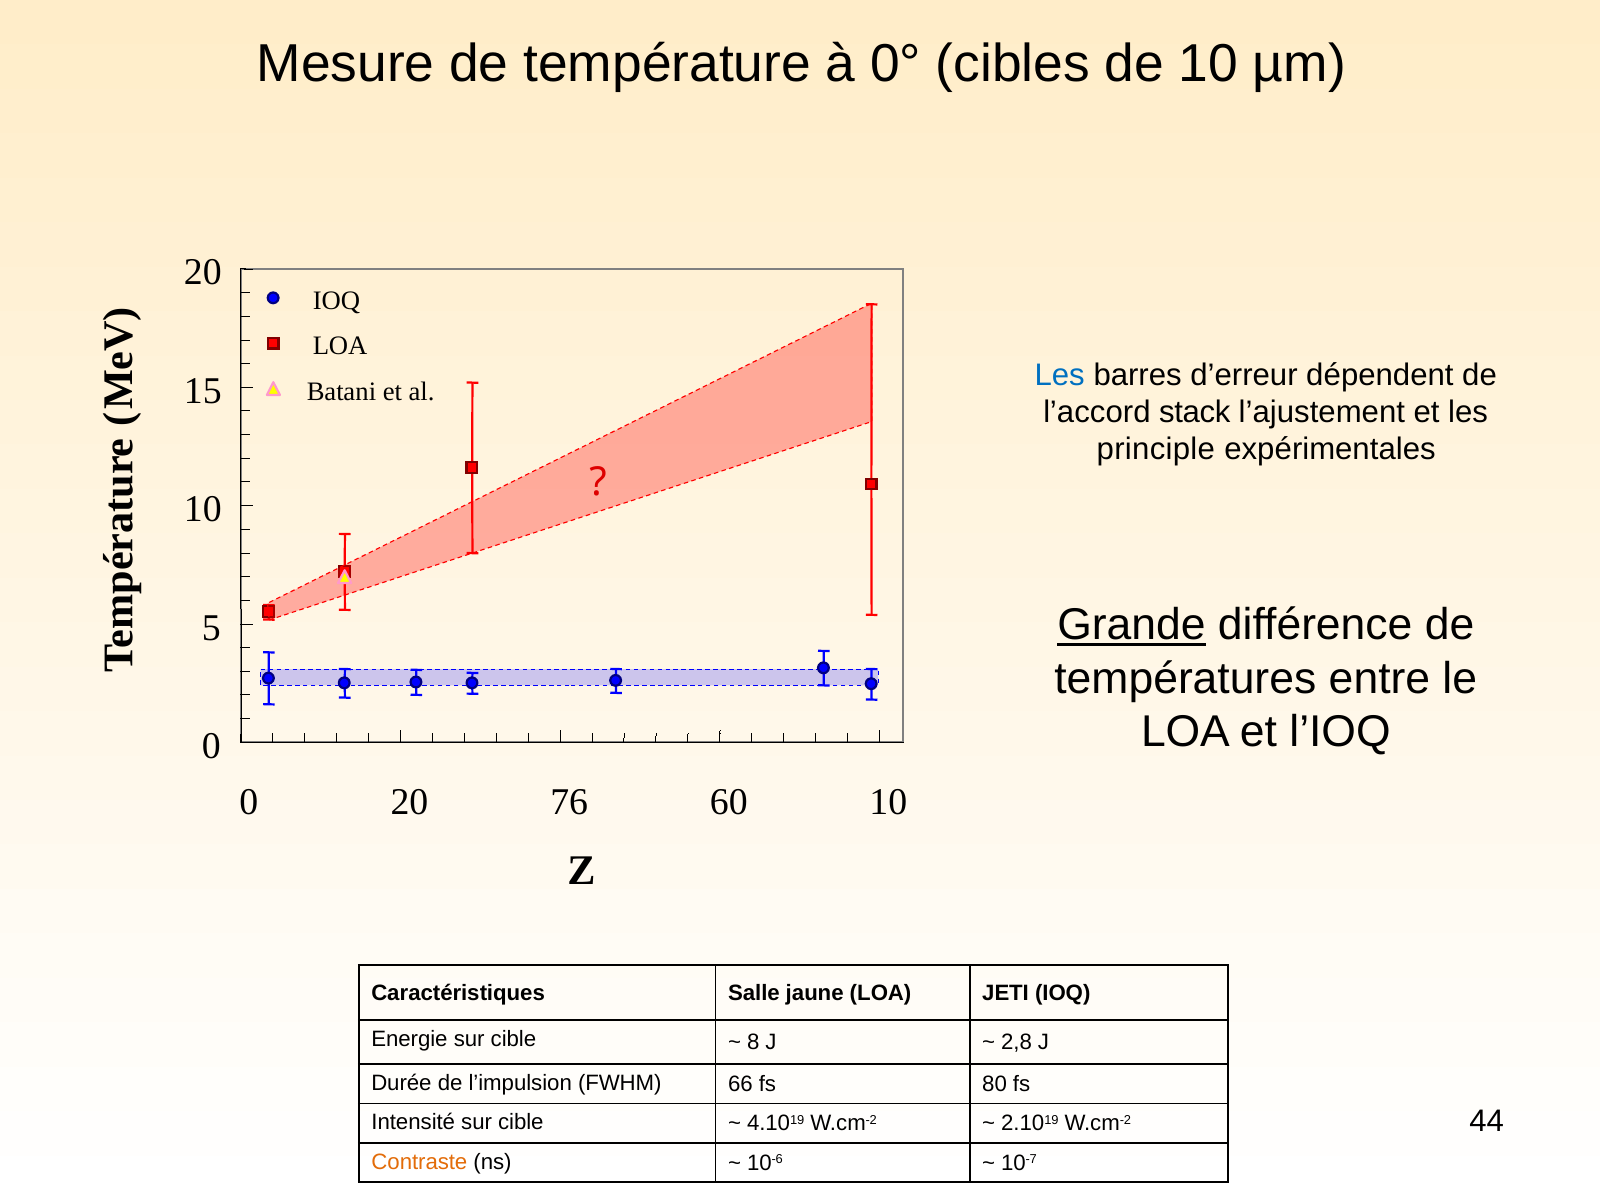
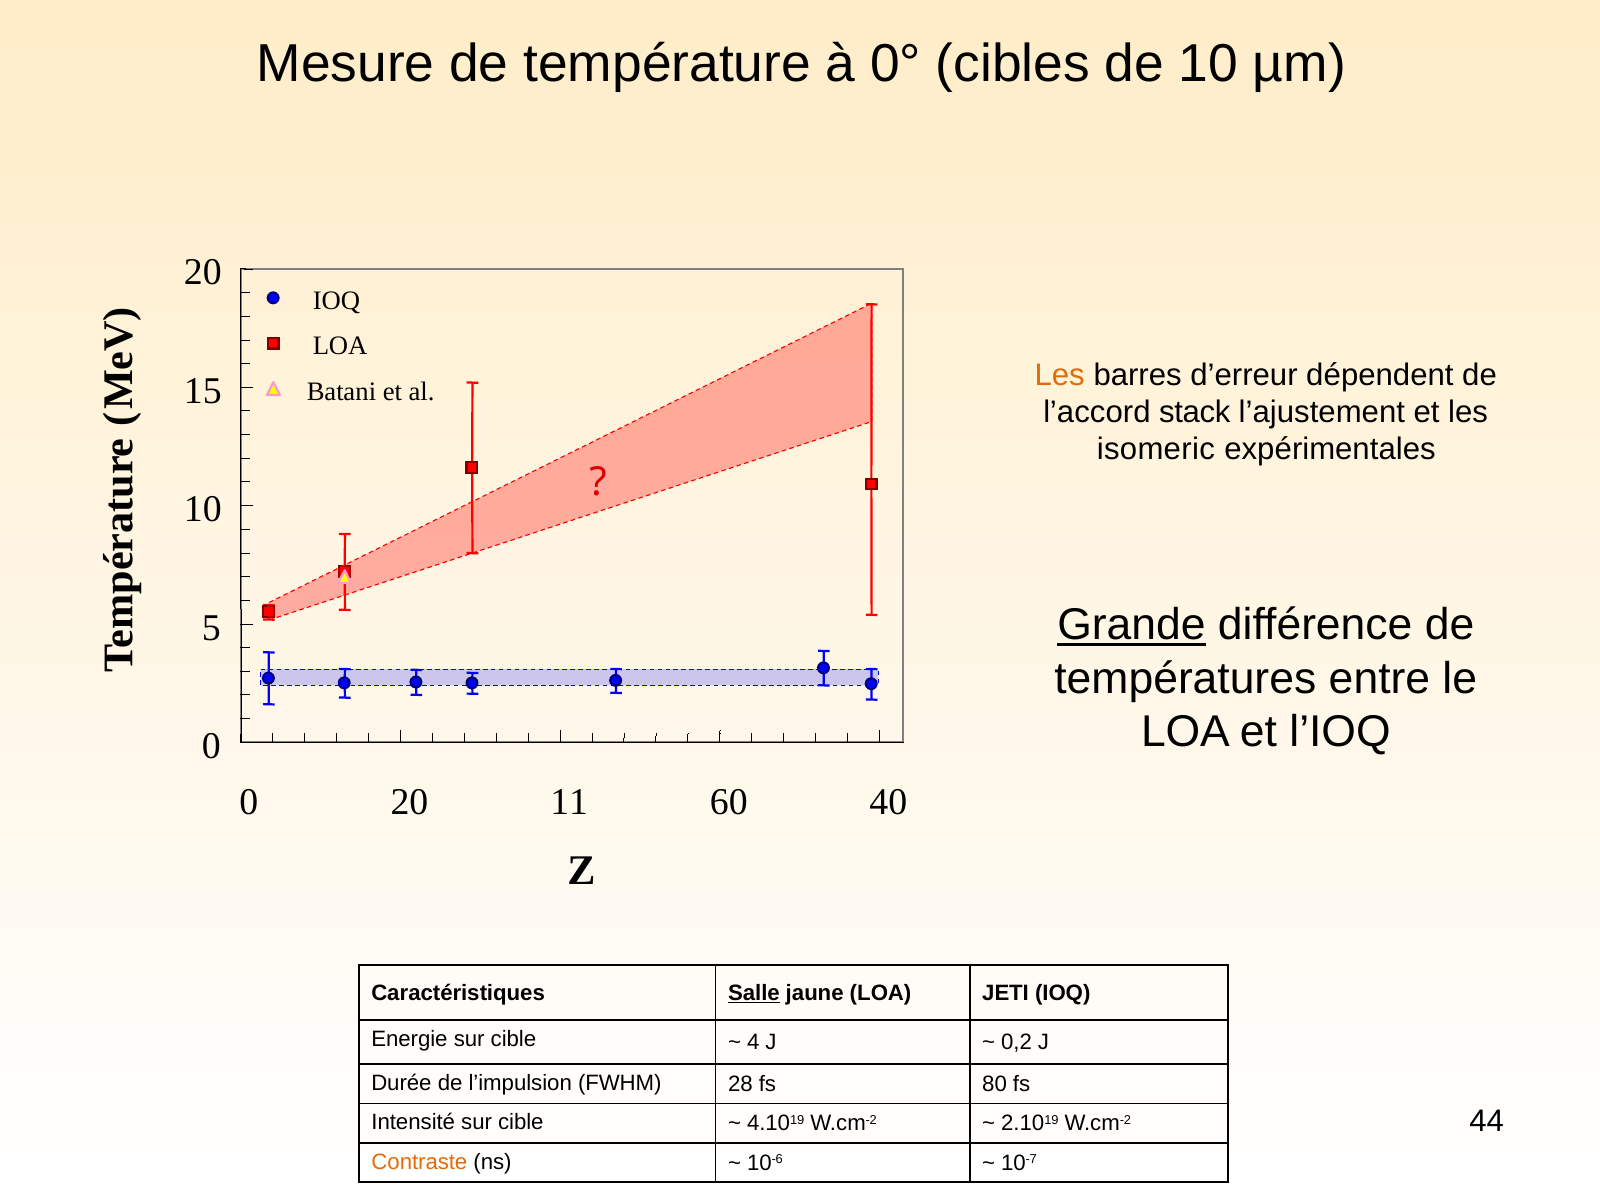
Les colour: blue -> orange (1060, 375)
principle: principle -> isomeric (1156, 450)
76: 76 -> 11 (569, 802)
60 10: 10 -> 40 (888, 802)
Salle underline: none -> present (754, 993)
8: 8 -> 4 (753, 1042)
2,8: 2,8 -> 0,2 (1017, 1042)
66: 66 -> 28 (740, 1084)
